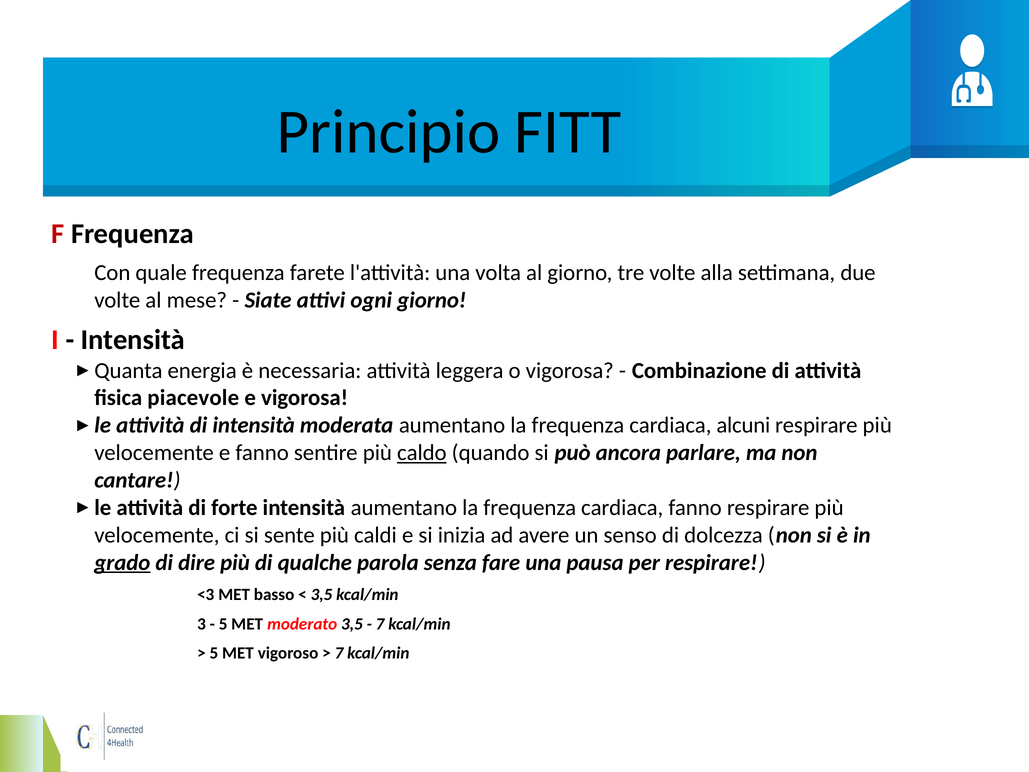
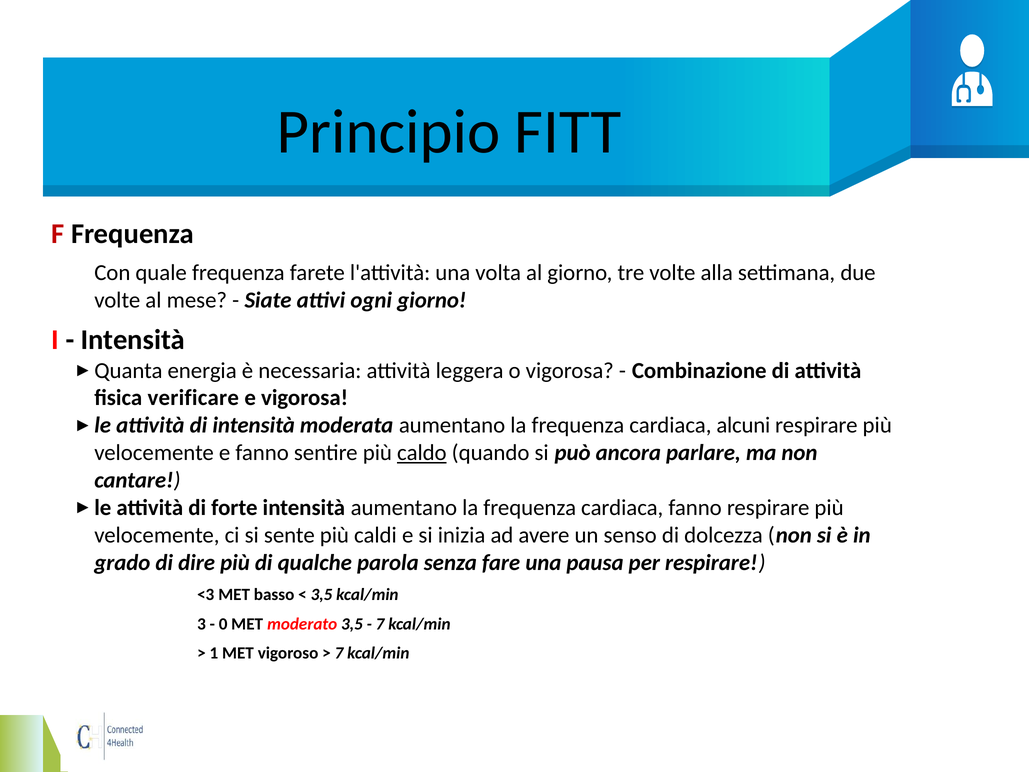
piacevole: piacevole -> verificare (193, 398)
grado underline: present -> none (122, 562)
5: 5 -> 0 (223, 624)
5: 5 -> 1 (214, 653)
